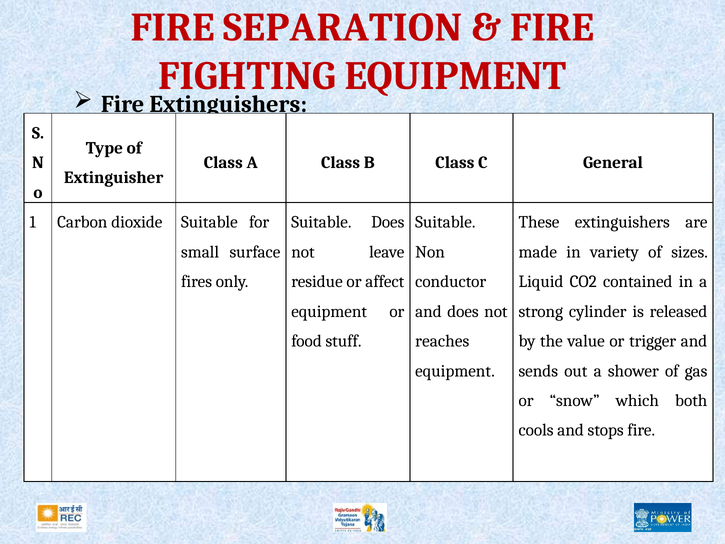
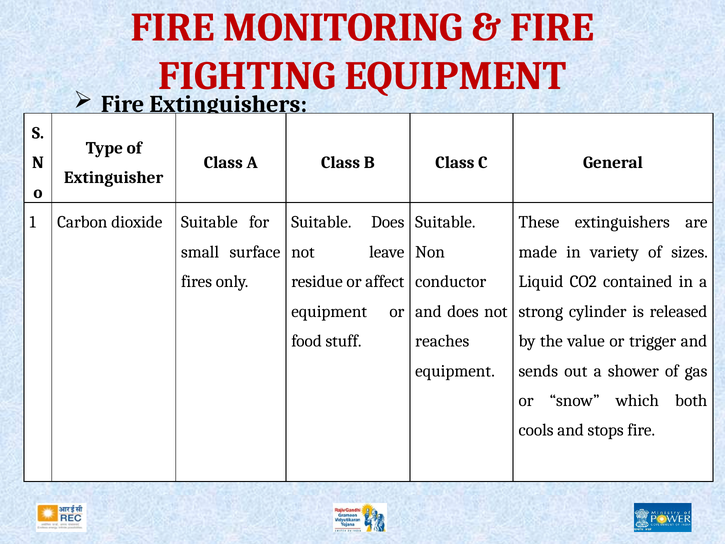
SEPARATION: SEPARATION -> MONITORING (343, 28)
